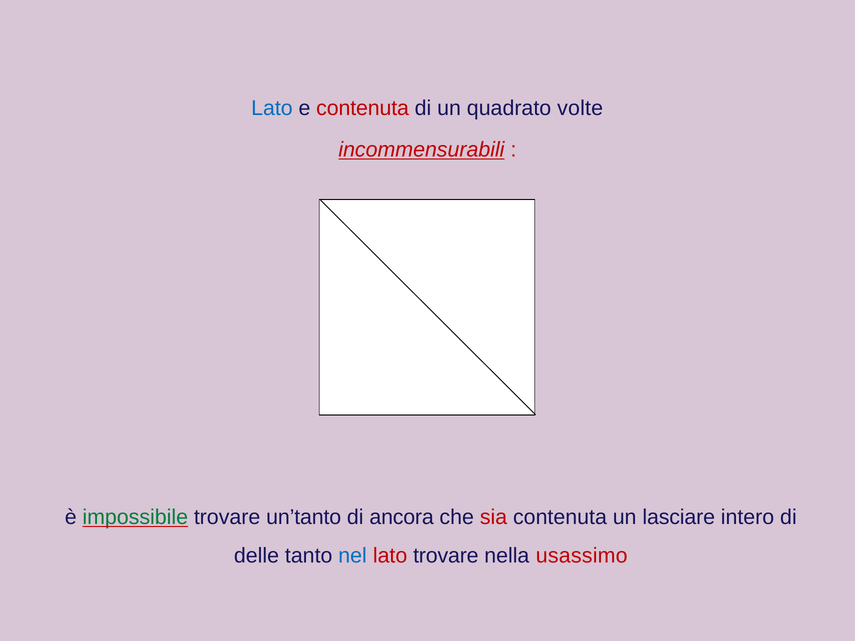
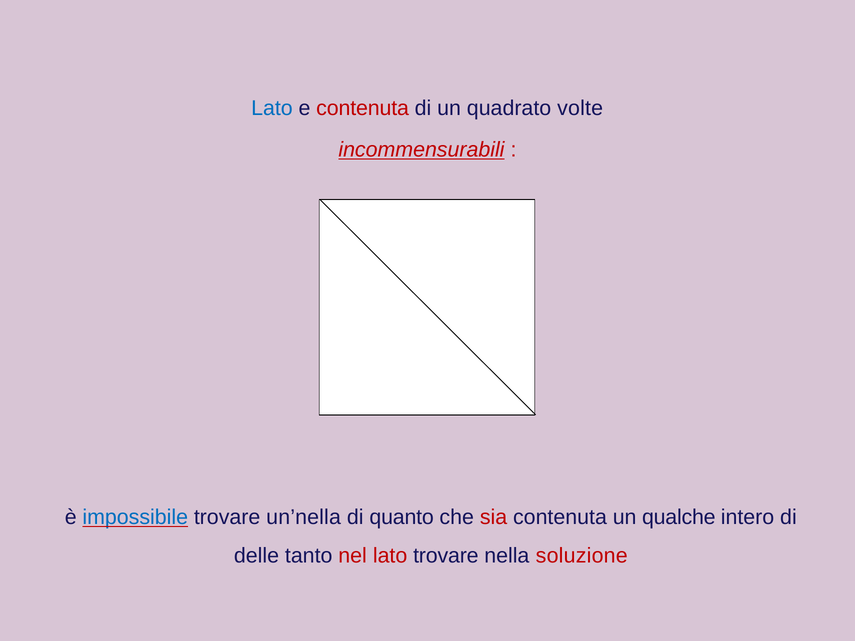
impossibile colour: green -> blue (135, 517)
un’tanto: un’tanto -> un’nella (304, 517)
ancora: ancora -> quanto (402, 517)
lasciare: lasciare -> qualche (679, 517)
nel colour: blue -> red (353, 556)
usassimo: usassimo -> soluzione (582, 556)
